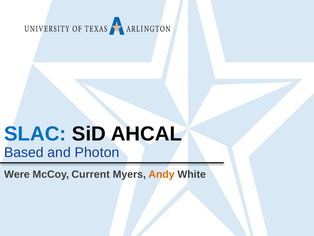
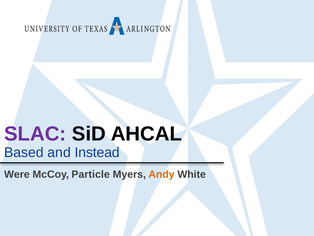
SLAC colour: blue -> purple (35, 134)
Photon: Photon -> Instead (97, 152)
Current: Current -> Particle (91, 174)
